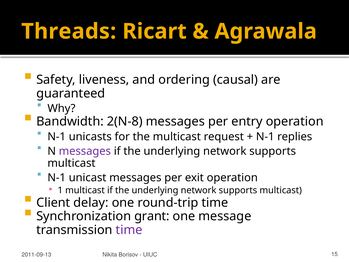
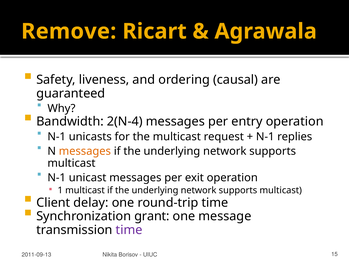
Threads: Threads -> Remove (69, 31)
2(N-8: 2(N-8 -> 2(N-4 (125, 121)
messages colour: purple -> orange (85, 151)
